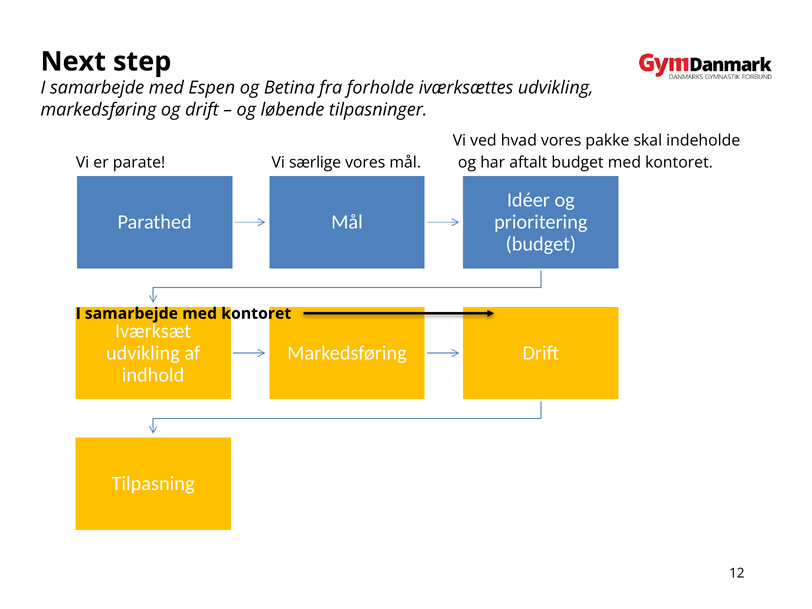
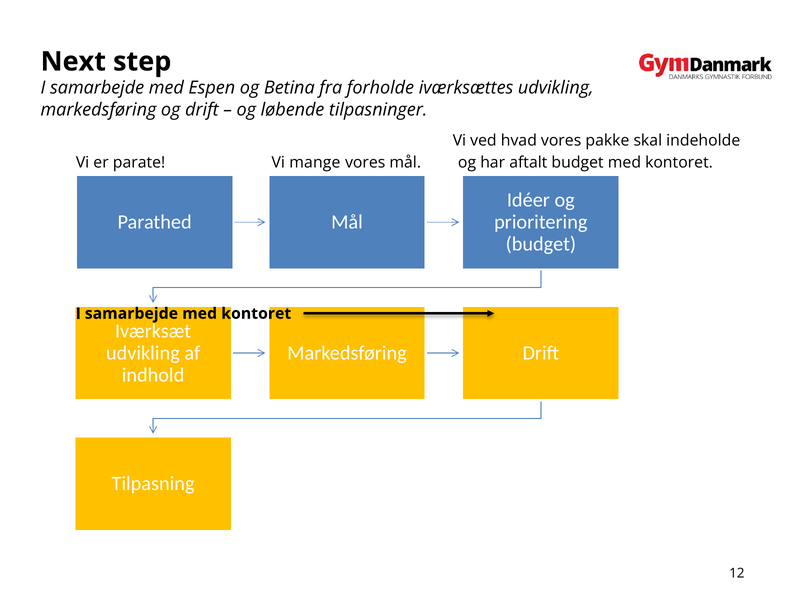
særlige: særlige -> mange (315, 162)
